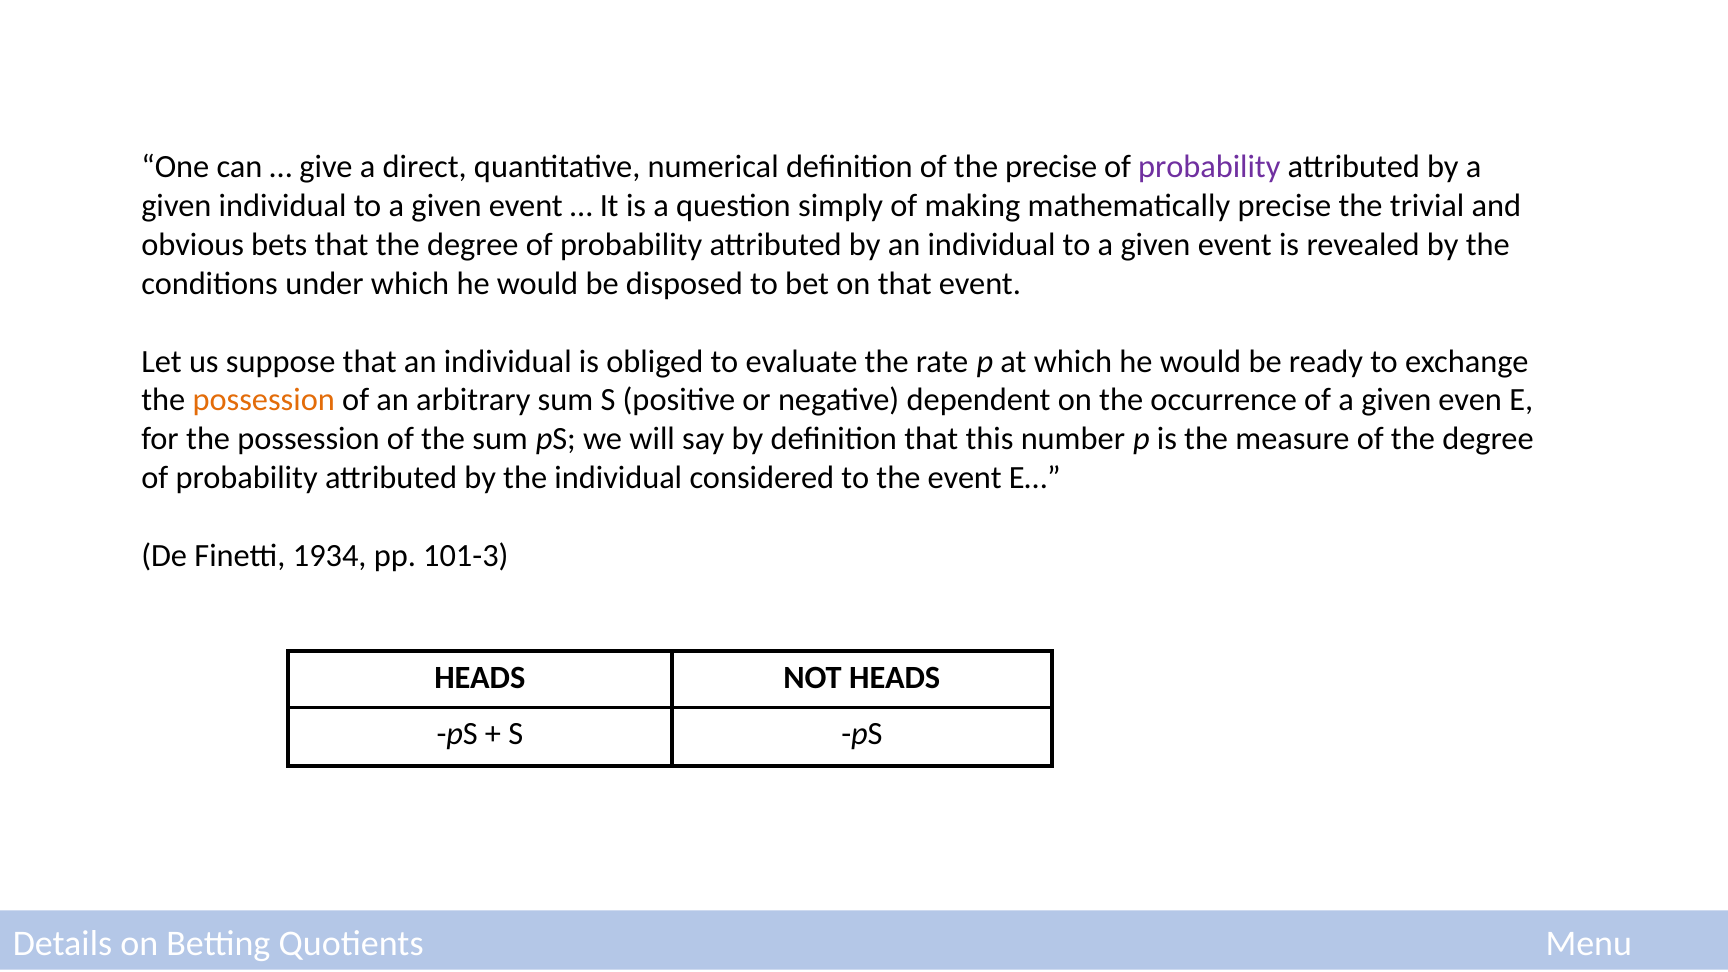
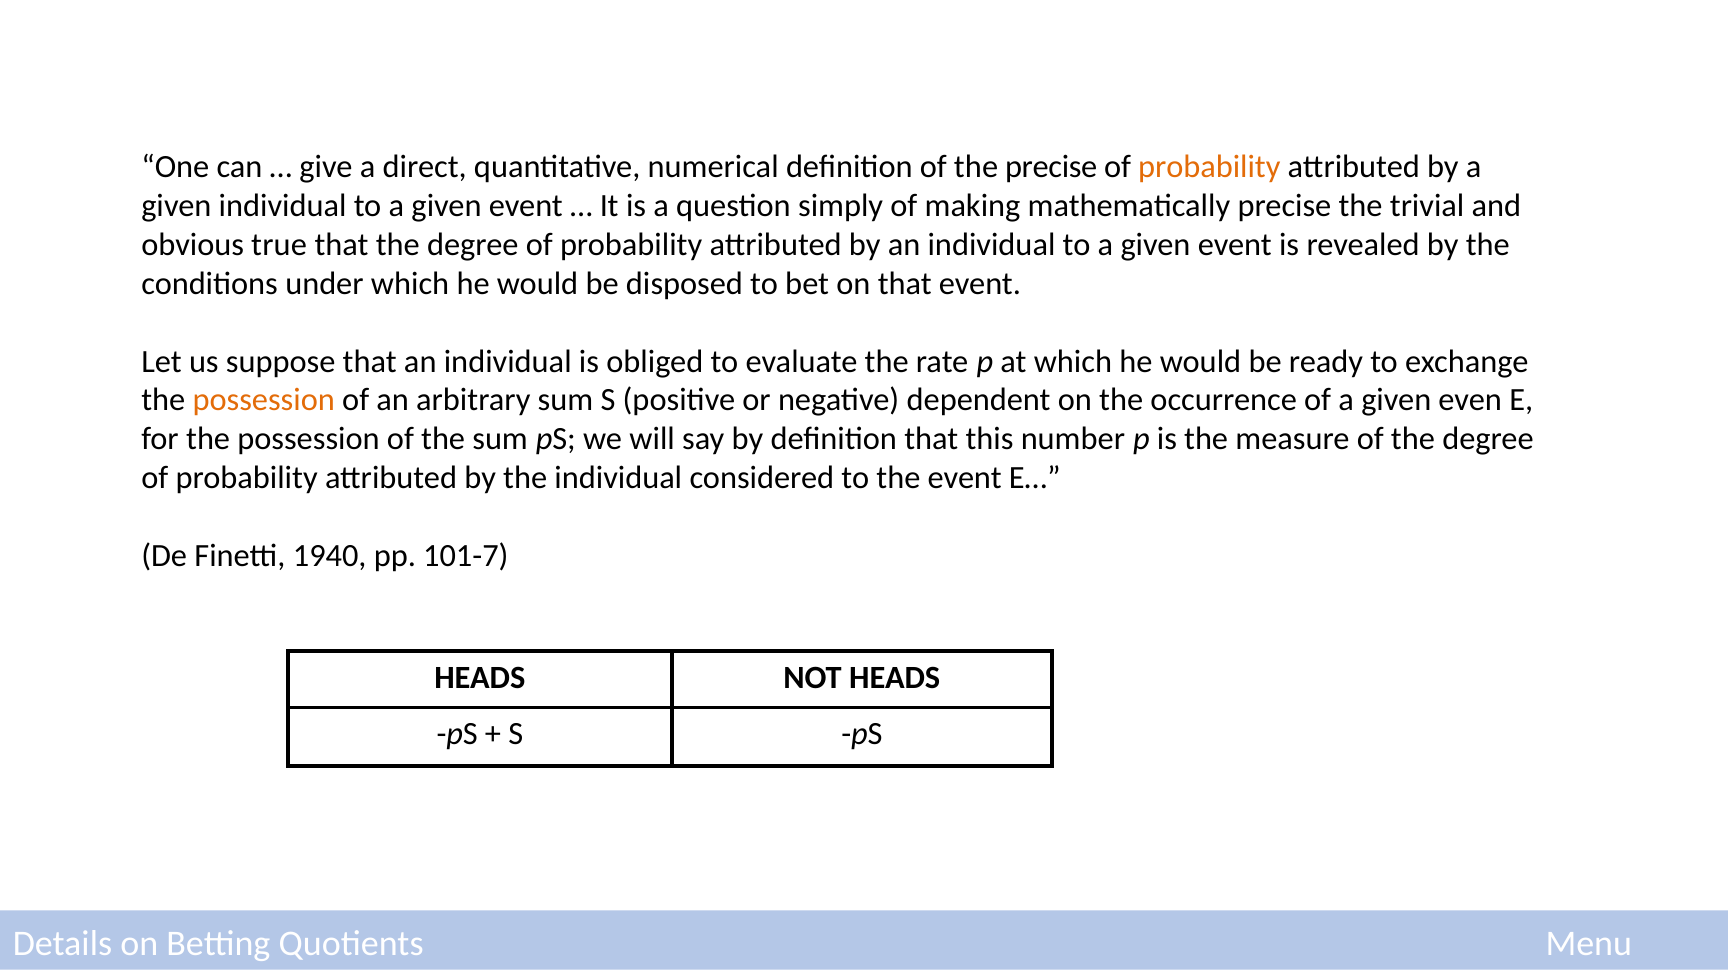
probability colour: purple -> orange (1209, 167)
bets: bets -> true (279, 245)
1934: 1934 -> 1940 (330, 556)
101-3: 101-3 -> 101-7 (466, 556)
